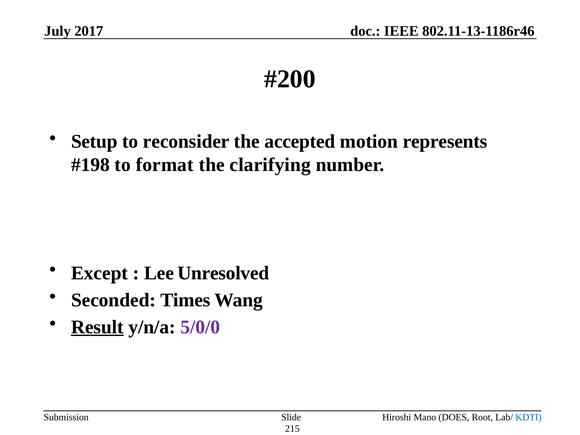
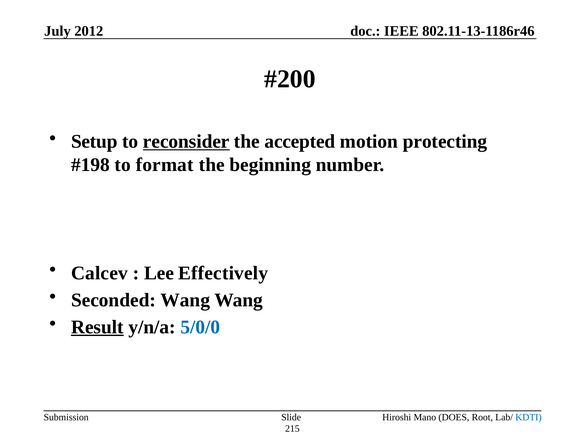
2017: 2017 -> 2012 (89, 31)
reconsider underline: none -> present (186, 142)
represents: represents -> protecting (445, 142)
clarifying: clarifying -> beginning (270, 165)
Except: Except -> Calcev (99, 273)
Unresolved: Unresolved -> Effectively (223, 273)
Seconded Times: Times -> Wang (185, 300)
5/0/0 colour: purple -> blue (200, 327)
